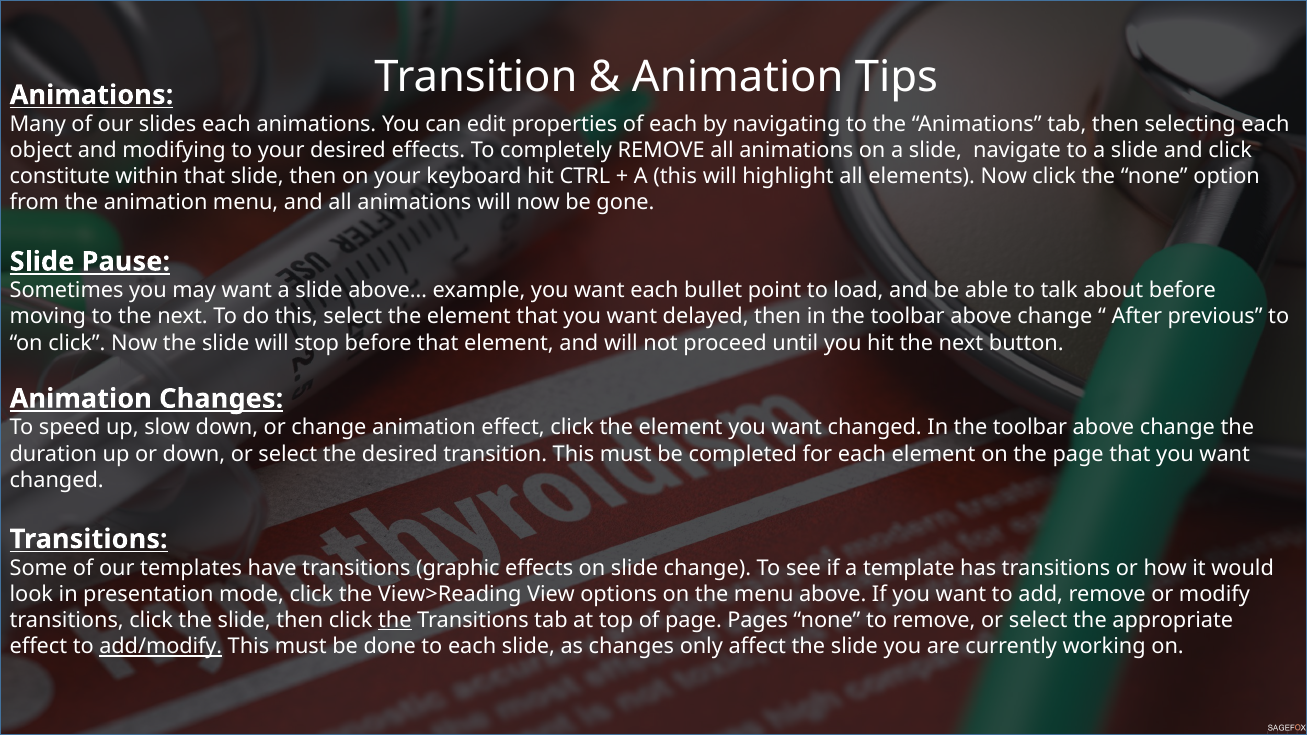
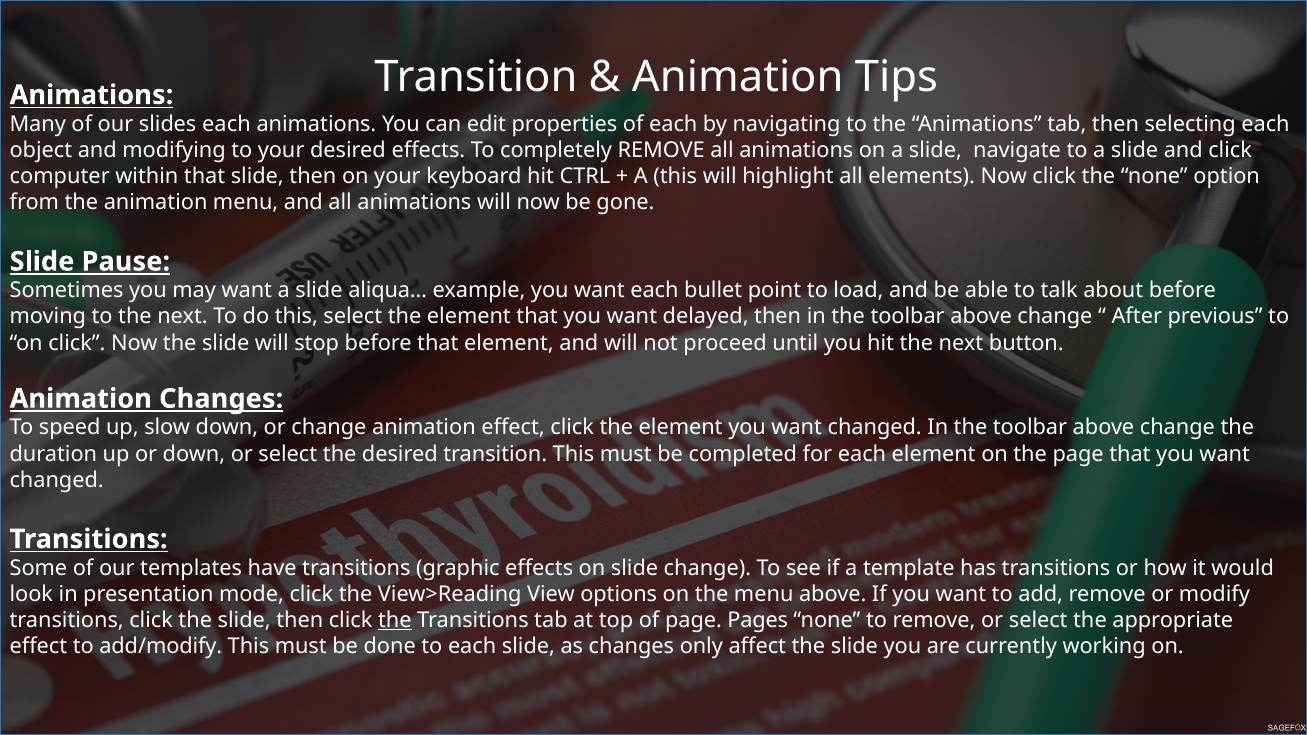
constitute: constitute -> computer (60, 176)
above…: above… -> aliqua… (388, 291)
add/modify underline: present -> none (161, 647)
